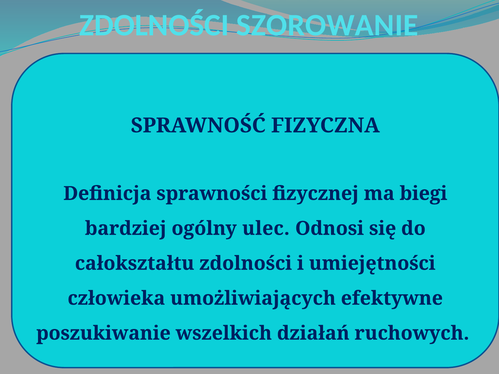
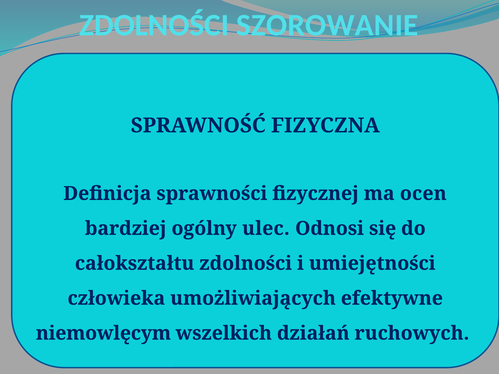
biegi: biegi -> ocen (423, 194)
poszukiwanie: poszukiwanie -> niemowlęcym (103, 333)
